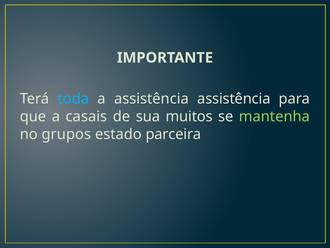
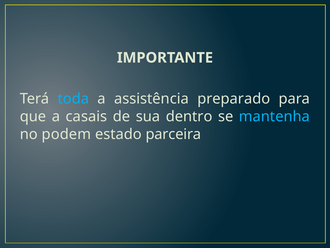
assistência assistência: assistência -> preparado (234, 99)
muitos: muitos -> dentro (189, 116)
mantenha colour: light green -> light blue (274, 116)
grupos: grupos -> podem (66, 134)
